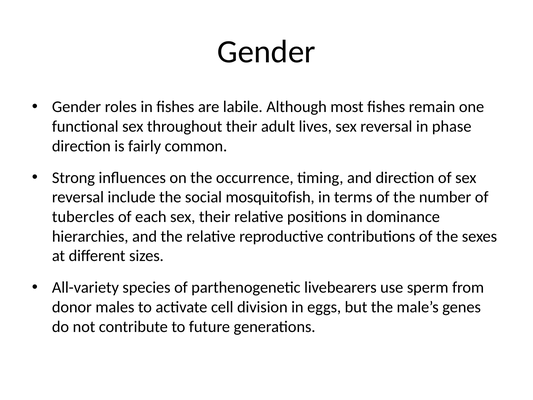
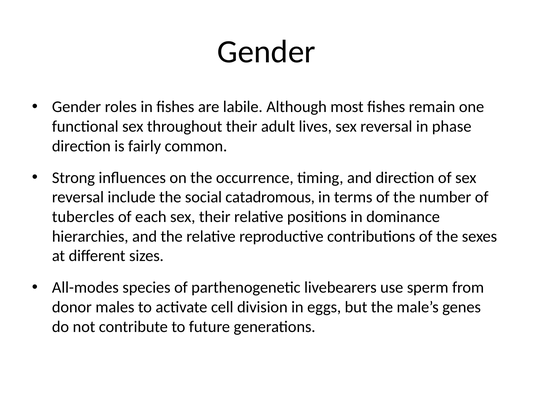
mosquitofish: mosquitofish -> catadromous (270, 197)
All-variety: All-variety -> All-modes (85, 287)
